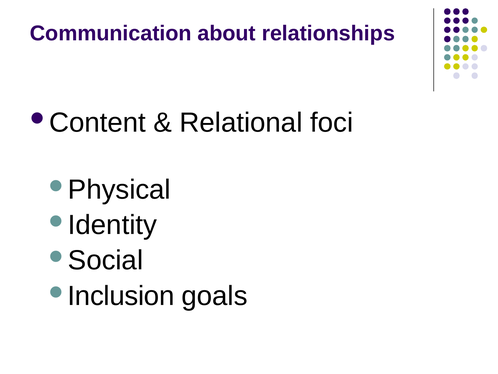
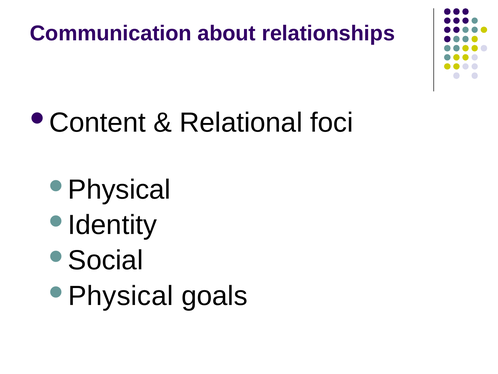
Inclusion: Inclusion -> Physical (121, 296)
